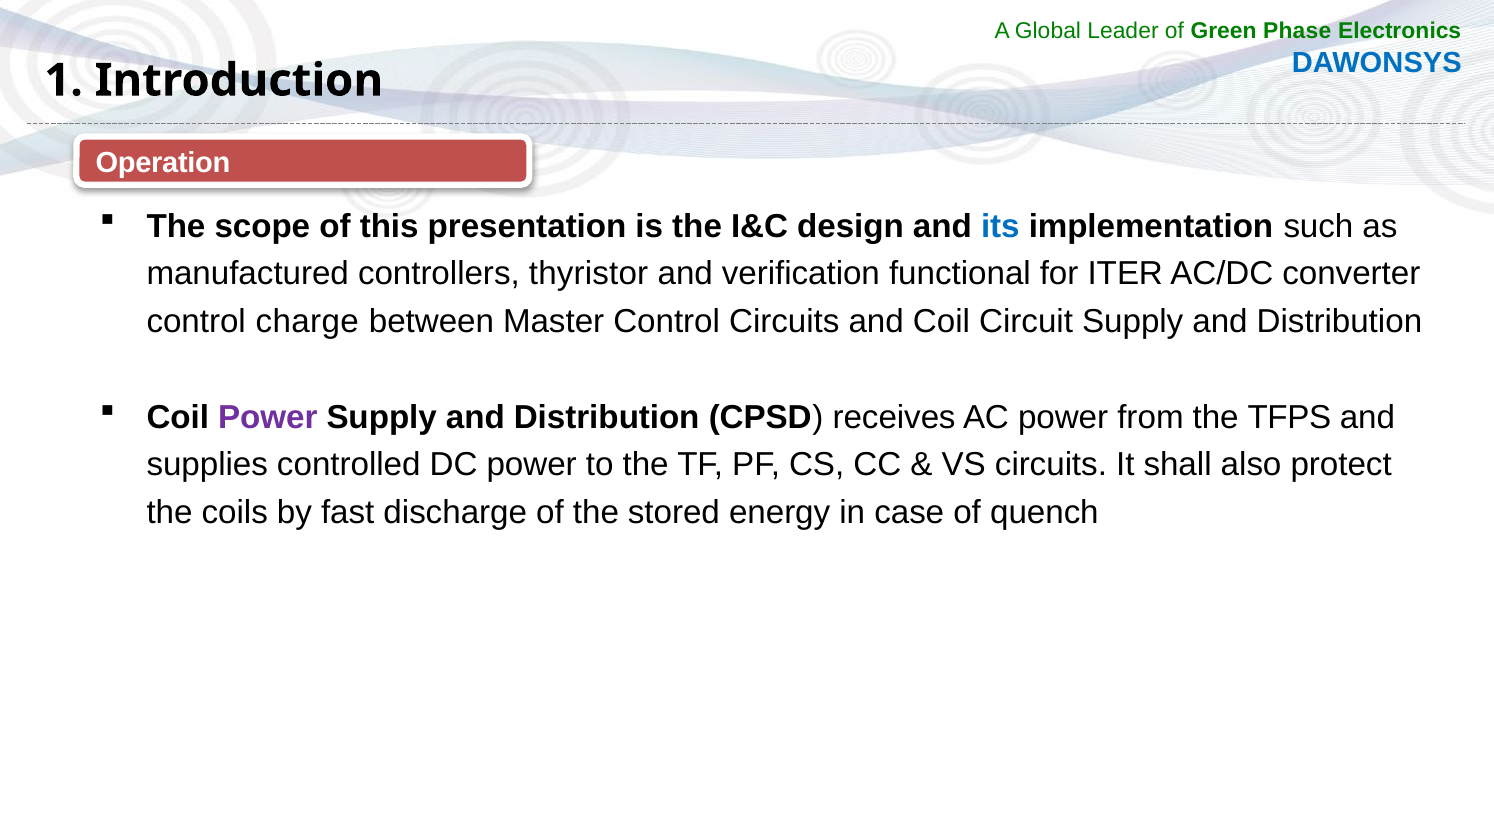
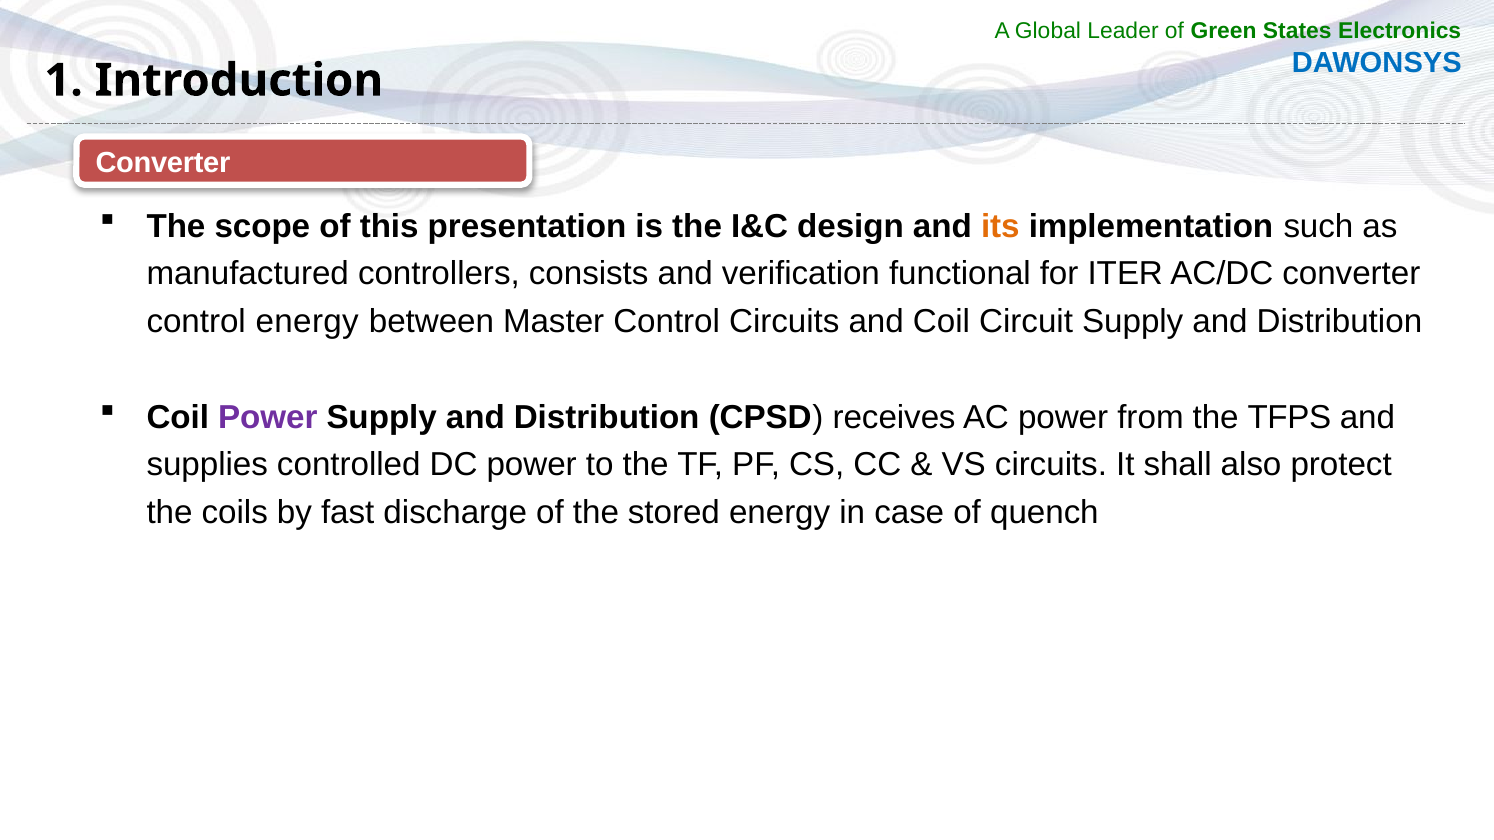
Phase: Phase -> States (1297, 31)
Operation: Operation -> Converter (163, 163)
its colour: blue -> orange (1000, 226)
thyristor: thyristor -> consists (589, 274)
control charge: charge -> energy (307, 322)
